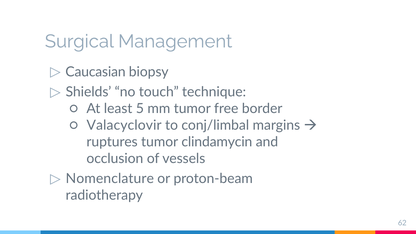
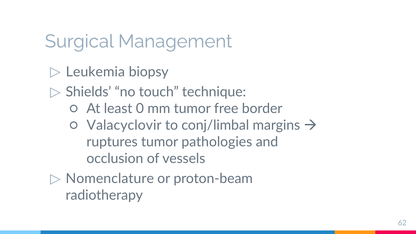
Caucasian: Caucasian -> Leukemia (95, 72)
5: 5 -> 0 (140, 109)
clindamycin: clindamycin -> pathologies (217, 142)
